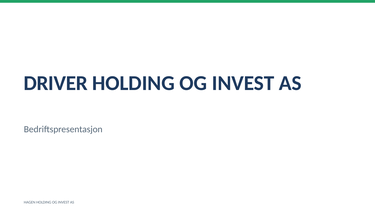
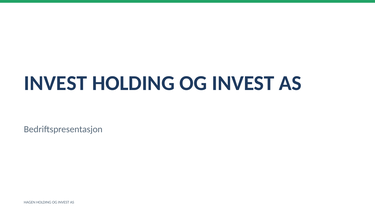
DRIVER: DRIVER -> INVEST (56, 83)
